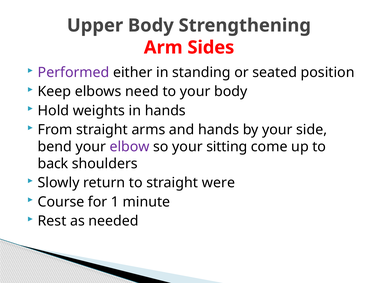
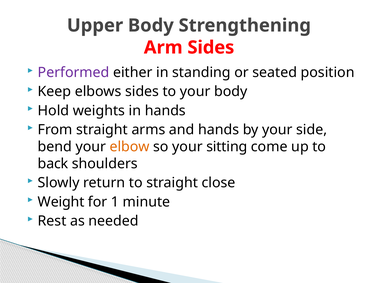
elbows need: need -> sides (142, 92)
elbow colour: purple -> orange (130, 147)
were: were -> close (219, 183)
Course: Course -> Weight (61, 202)
